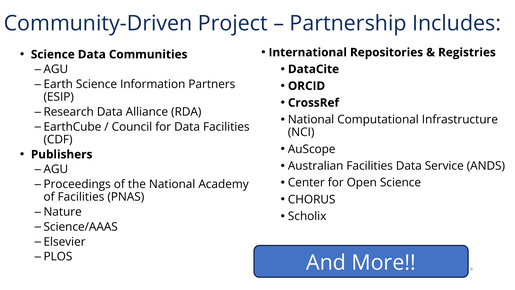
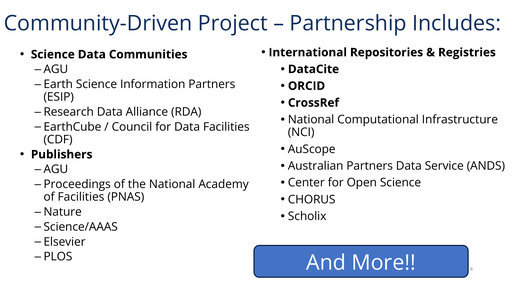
Australian Facilities: Facilities -> Partners (370, 166)
